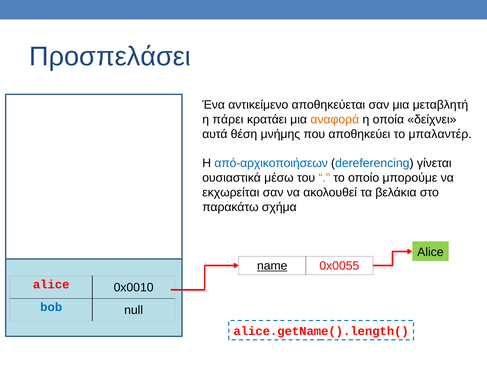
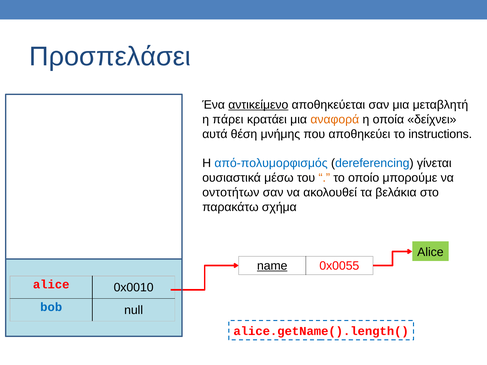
αντικείμενο underline: none -> present (258, 105)
μπαλαντέρ: μπαλαντέρ -> instructions (440, 134)
από-αρχικοποιήσεων: από-αρχικοποιήσεων -> από-πολυμορφισμός (271, 163)
εκχωρείται: εκχωρείται -> οντοτήτων (231, 193)
